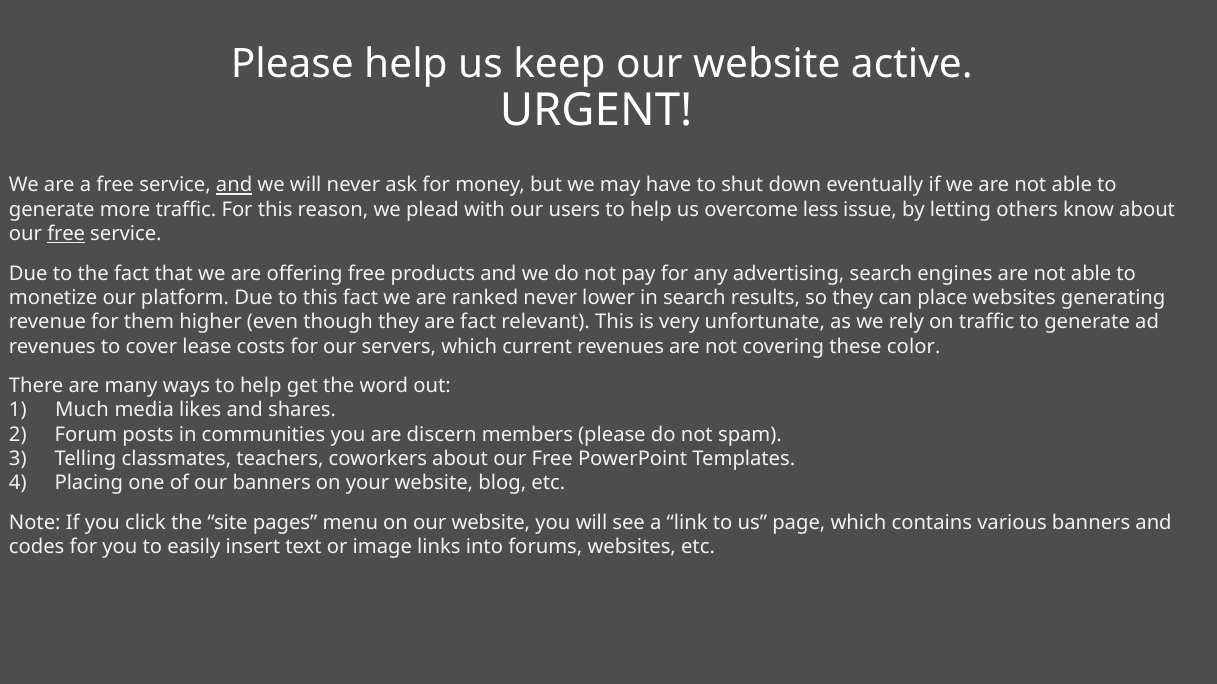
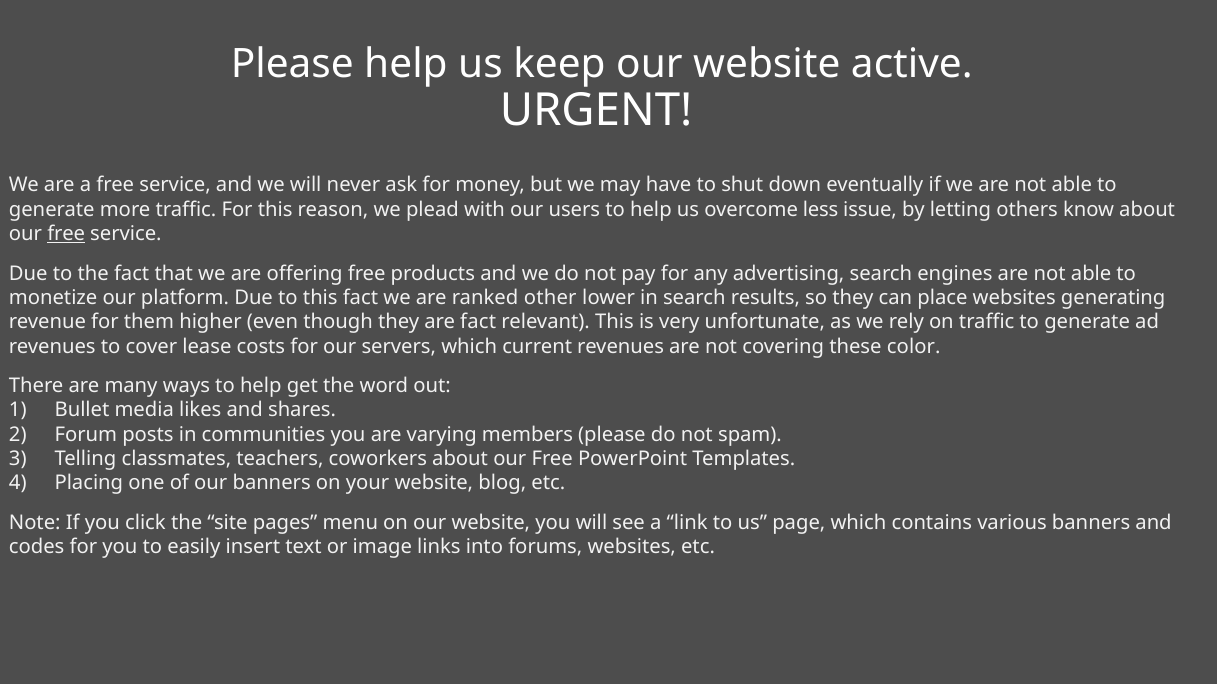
and underline: present -> none (234, 185)
ranked never: never -> other (550, 298)
Much: Much -> Bullet (82, 411)
discern: discern -> varying (442, 435)
